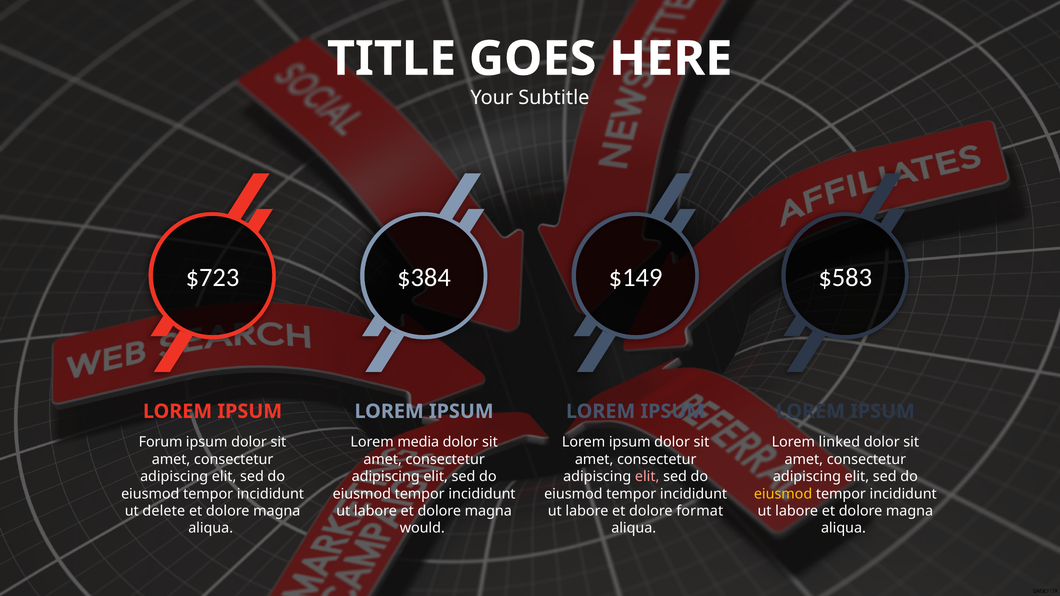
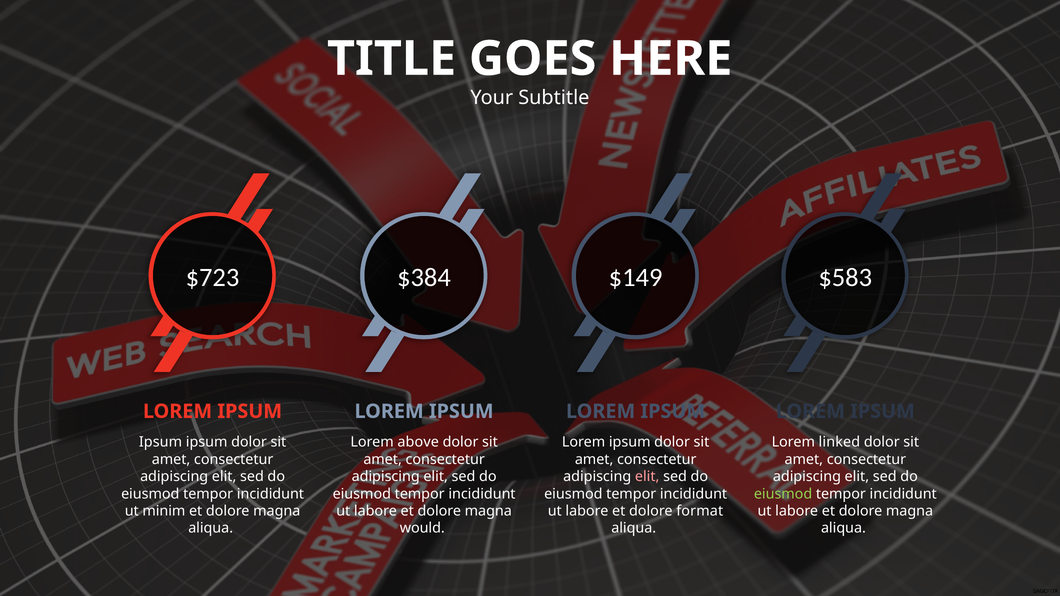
Forum: Forum -> Ipsum (161, 442)
media: media -> above (418, 442)
eiusmod colour: yellow -> light green (783, 494)
delete: delete -> minim (164, 511)
